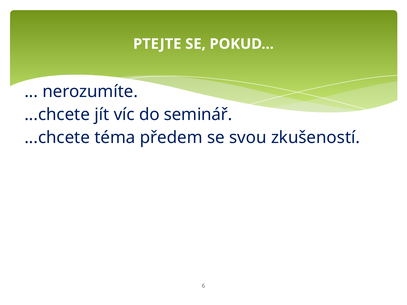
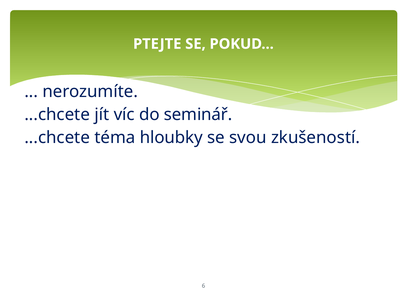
předem: předem -> hloubky (171, 138)
